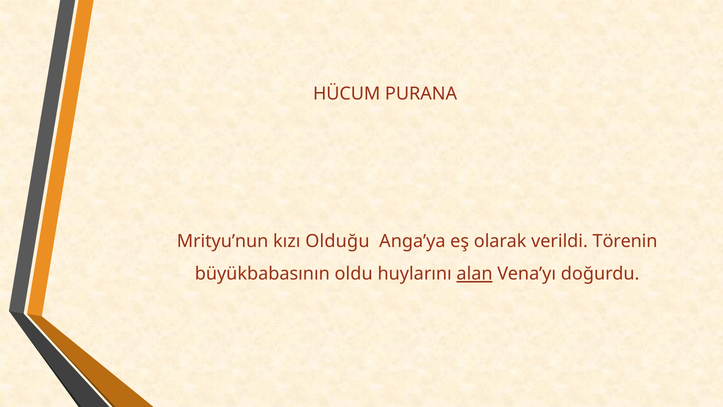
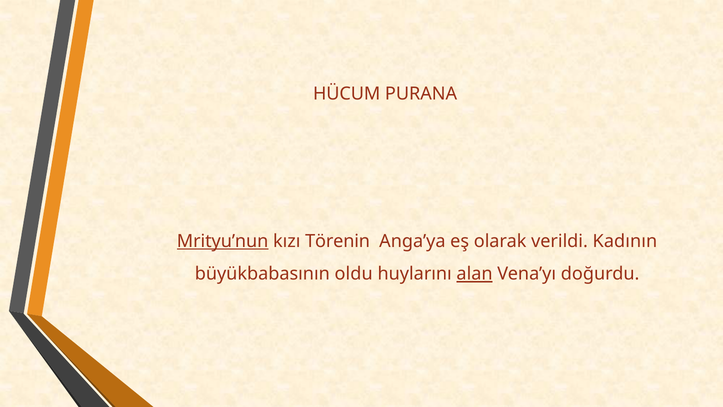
Mrityu’nun underline: none -> present (223, 241)
Olduğu: Olduğu -> Törenin (338, 241)
Törenin: Törenin -> Kadının (625, 241)
